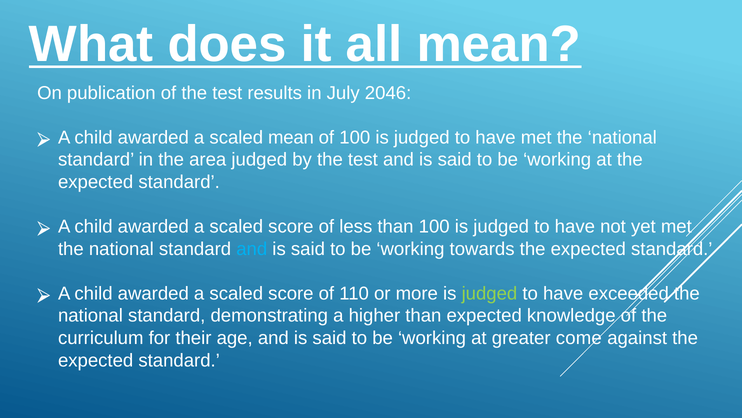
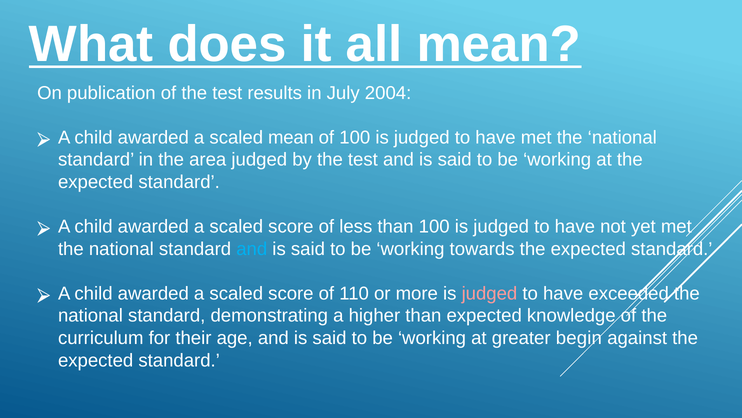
2046: 2046 -> 2004 (388, 93)
judged colour: light green -> pink (489, 293)
come: come -> begin (579, 338)
